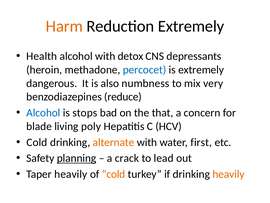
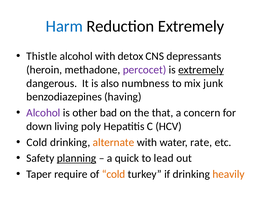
Harm colour: orange -> blue (64, 26)
Health: Health -> Thistle (42, 56)
percocet colour: blue -> purple (145, 70)
extremely underline: none -> present (201, 70)
very: very -> junk (213, 83)
reduce: reduce -> having (123, 97)
Alcohol colour: blue -> purple (43, 113)
stops: stops -> other (85, 113)
blade: blade -> down (39, 126)
first: first -> rate (201, 142)
crack: crack -> quick (127, 158)
Taper heavily: heavily -> require (71, 174)
